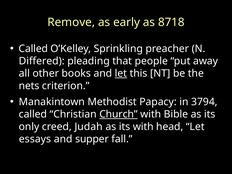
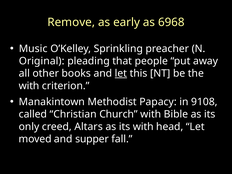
8718: 8718 -> 6968 (171, 22)
Called: Called -> Music (33, 49)
Differed: Differed -> Original (42, 61)
nets: nets -> with (29, 86)
3794: 3794 -> 9108 (204, 102)
Church underline: present -> none (118, 114)
Judah: Judah -> Altars (89, 127)
essays: essays -> moved (35, 139)
